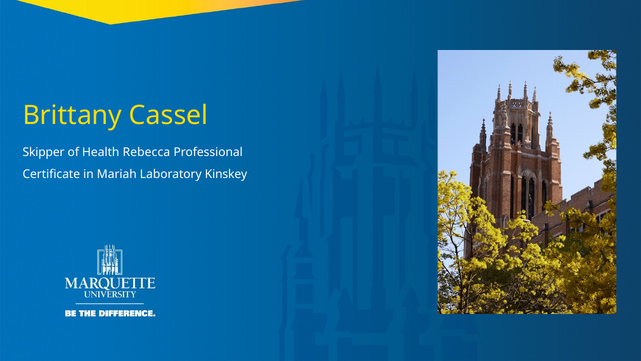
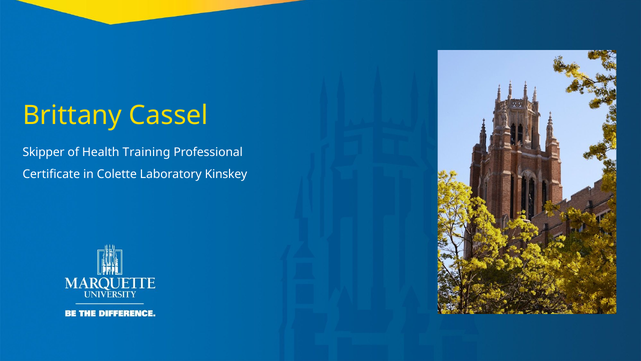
Rebecca: Rebecca -> Training (146, 152)
Mariah: Mariah -> Colette (117, 174)
